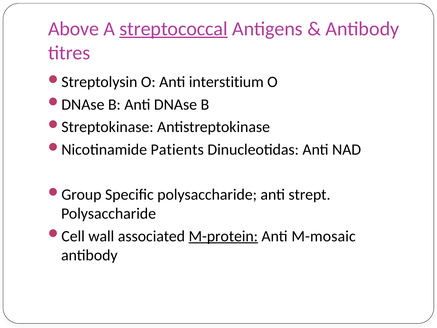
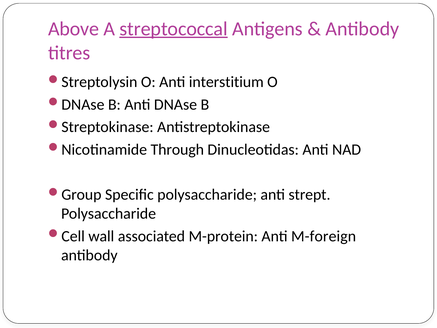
Patients: Patients -> Through (177, 149)
M-protein underline: present -> none (223, 236)
M-mosaic: M-mosaic -> M-foreign (324, 236)
